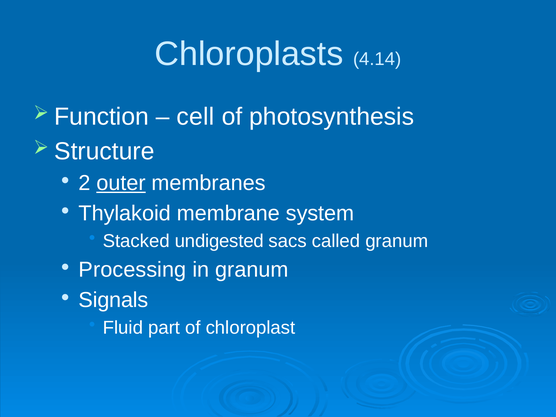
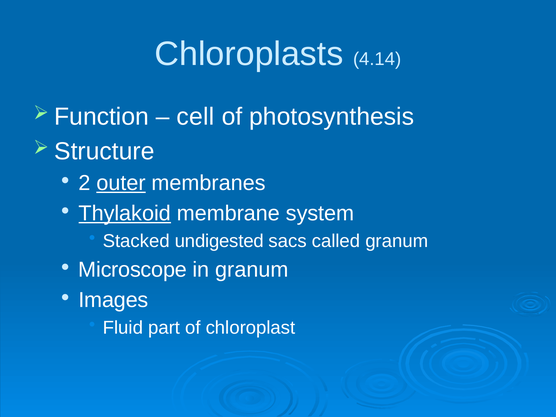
Thylakoid underline: none -> present (125, 213)
Processing: Processing -> Microscope (133, 270)
Signals: Signals -> Images (113, 300)
